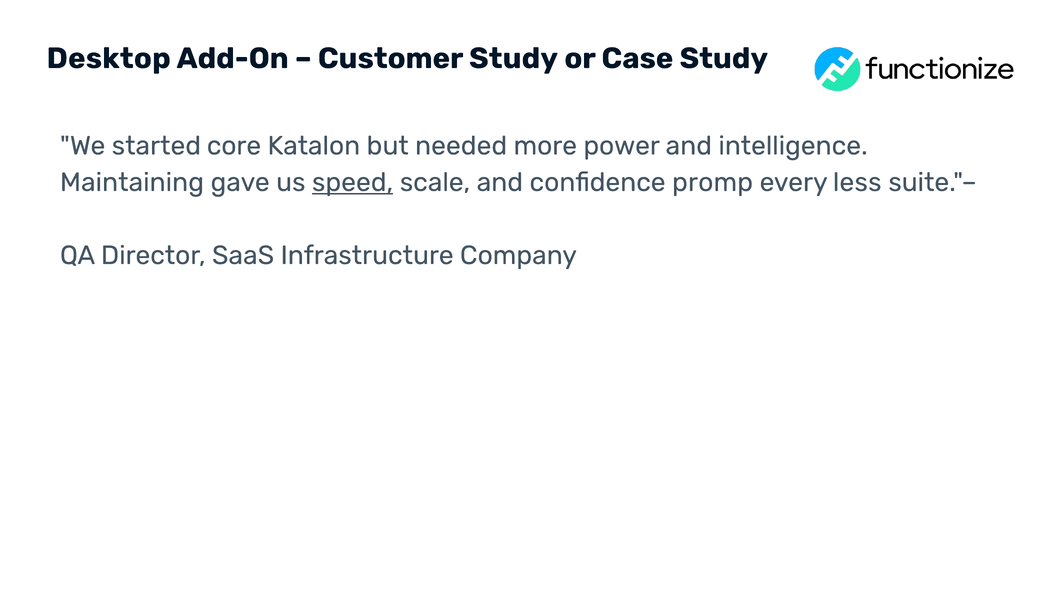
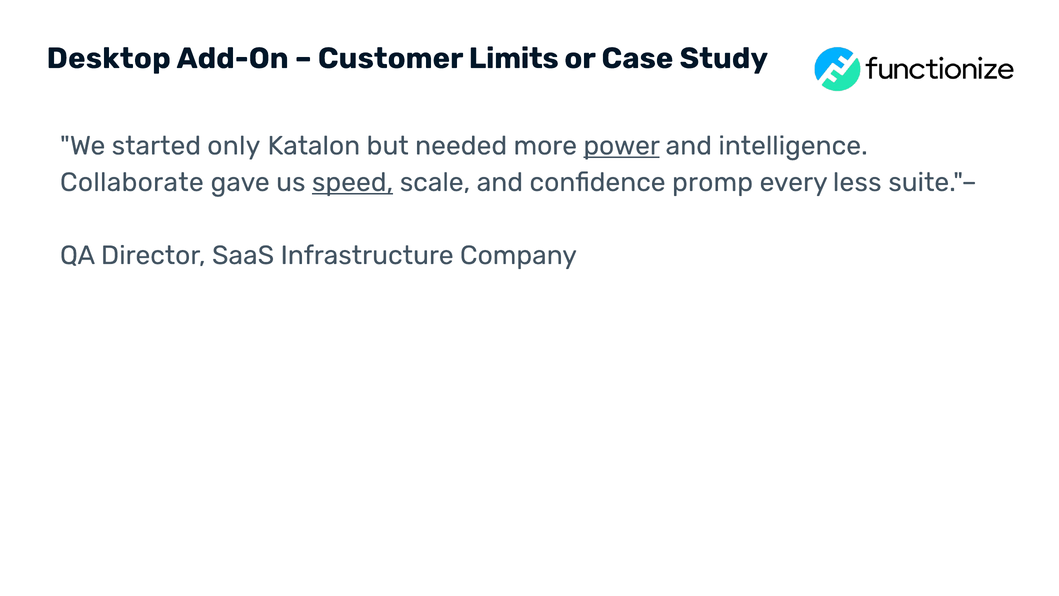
Customer Study: Study -> Limits (514, 58)
core: core -> only (234, 146)
power underline: none -> present (622, 146)
Maintaining: Maintaining -> Collaborate (132, 182)
